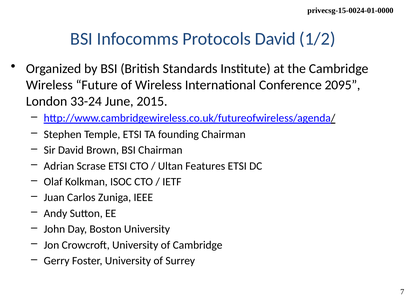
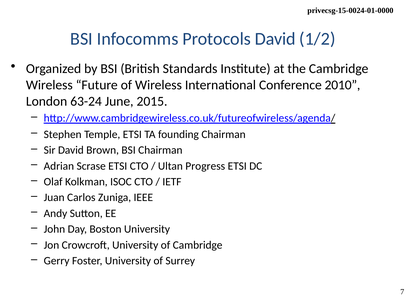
2095: 2095 -> 2010 (342, 85)
33-24: 33-24 -> 63-24 (86, 101)
Features: Features -> Progress (205, 166)
